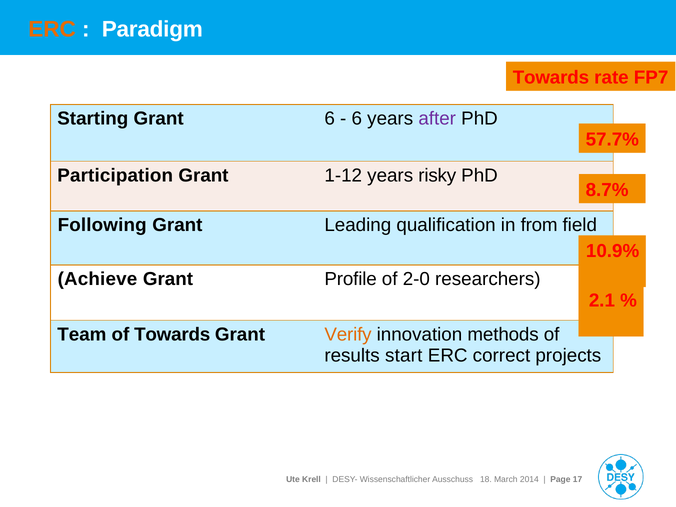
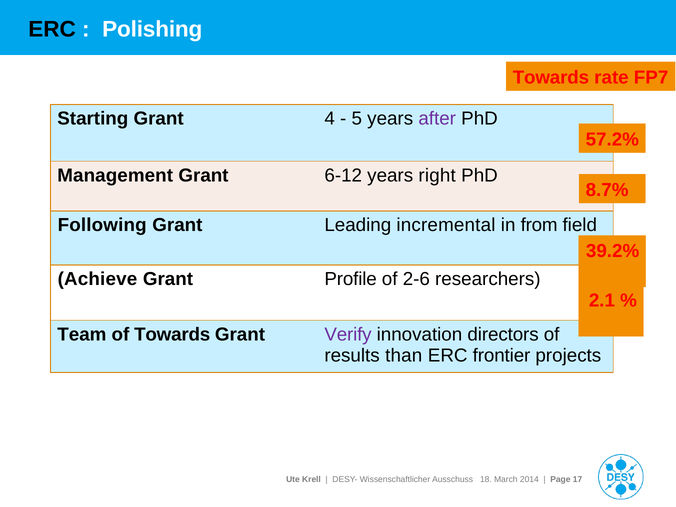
ERC colour: orange -> black (52, 29)
Paradigm: Paradigm -> Polishing (152, 29)
Grant 6: 6 -> 4 (330, 119)
6: 6 -> 5 (357, 119)
57.7%: 57.7% -> 57.2% (612, 140)
Participation: Participation -> Management (115, 175)
1-12: 1-12 -> 6-12 (343, 175)
risky: risky -> right (437, 175)
qualification: qualification -> incremental (446, 225)
10.9%: 10.9% -> 39.2% (613, 251)
2-0: 2-0 -> 2-6 (416, 279)
Verify colour: orange -> purple (348, 334)
methods: methods -> directors (503, 334)
start: start -> than (404, 355)
correct: correct -> frontier (502, 355)
